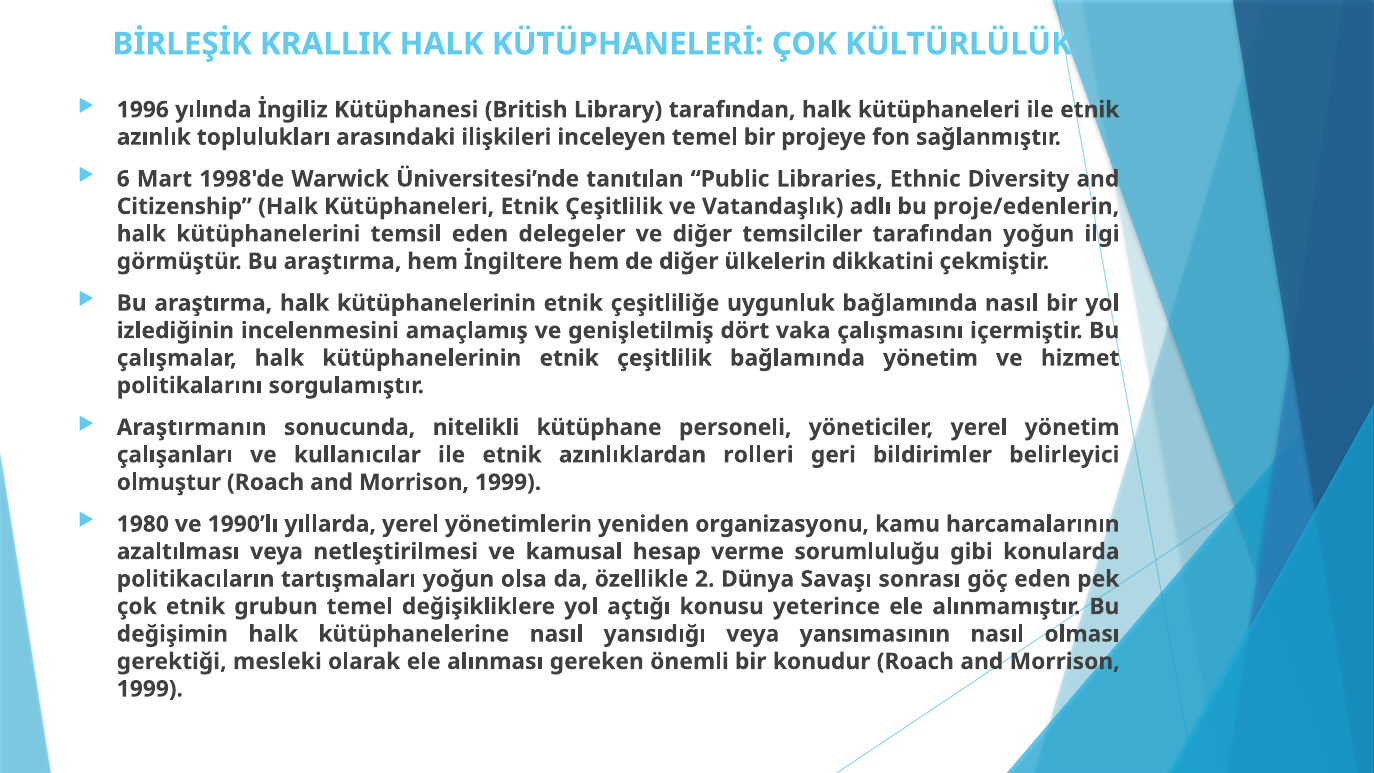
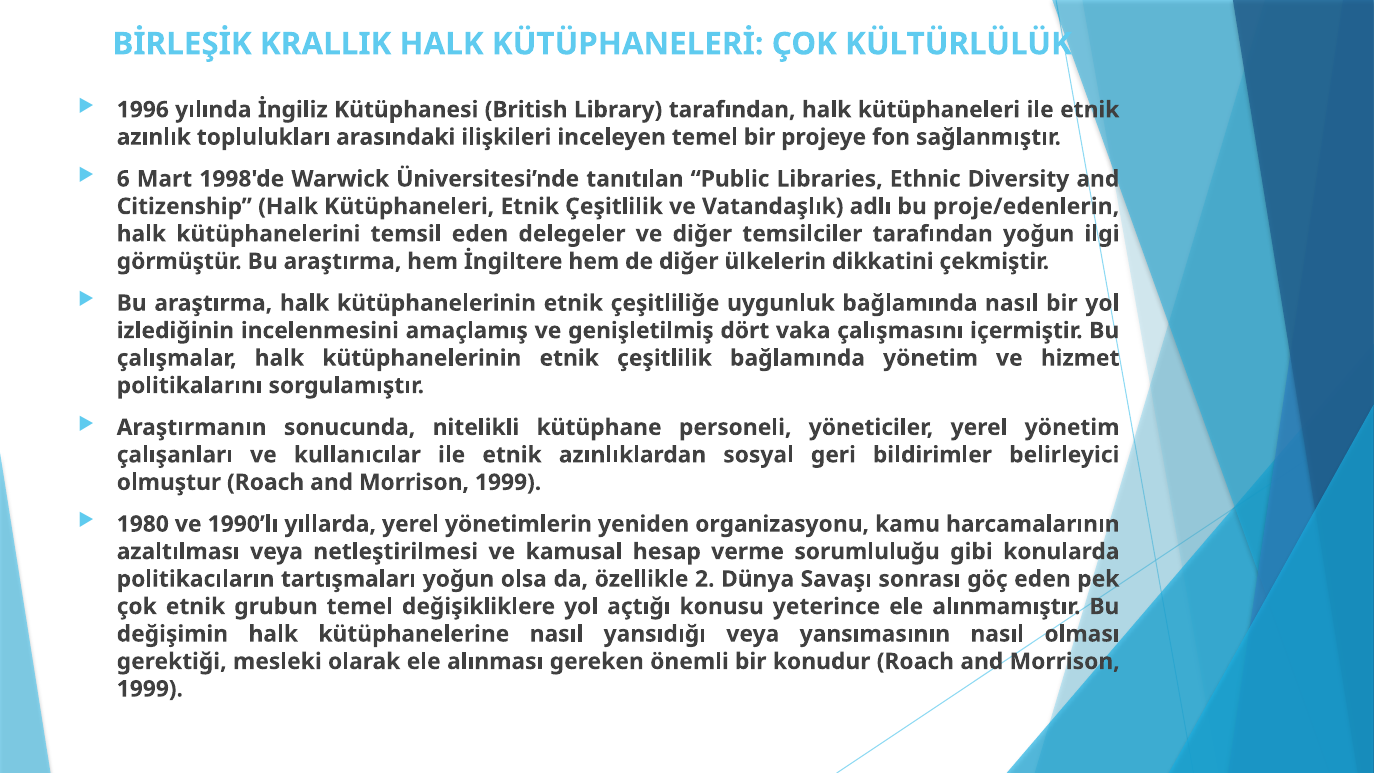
rolleri: rolleri -> sosyal (759, 455)
